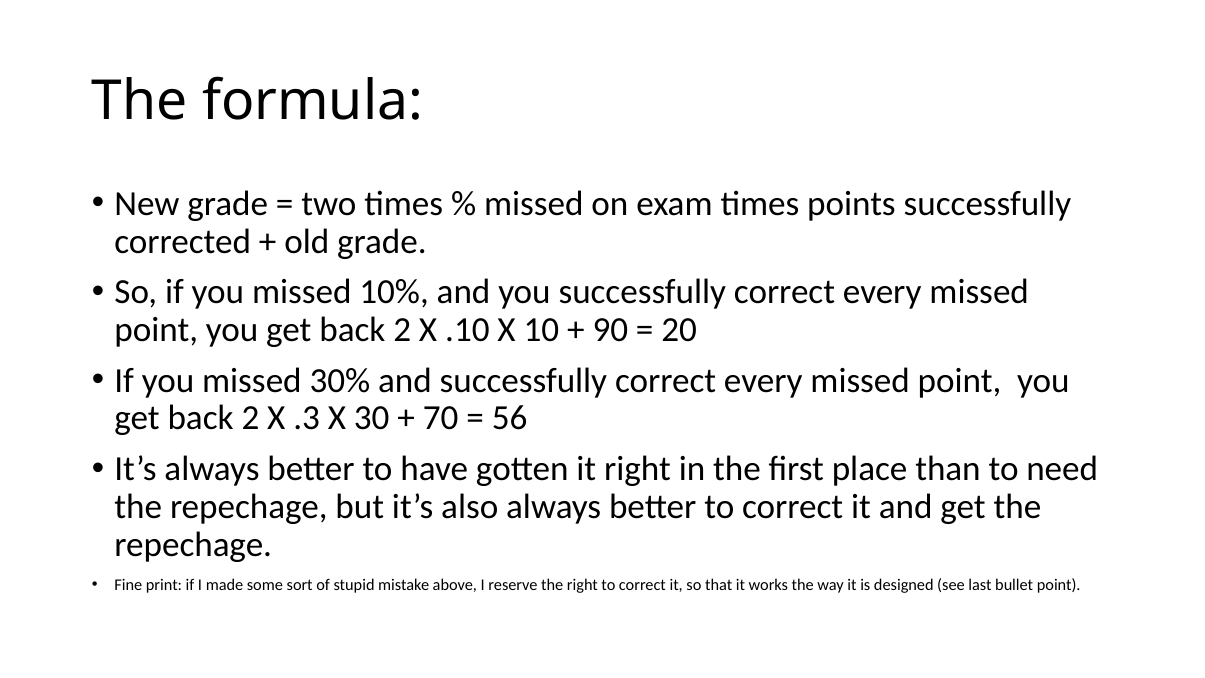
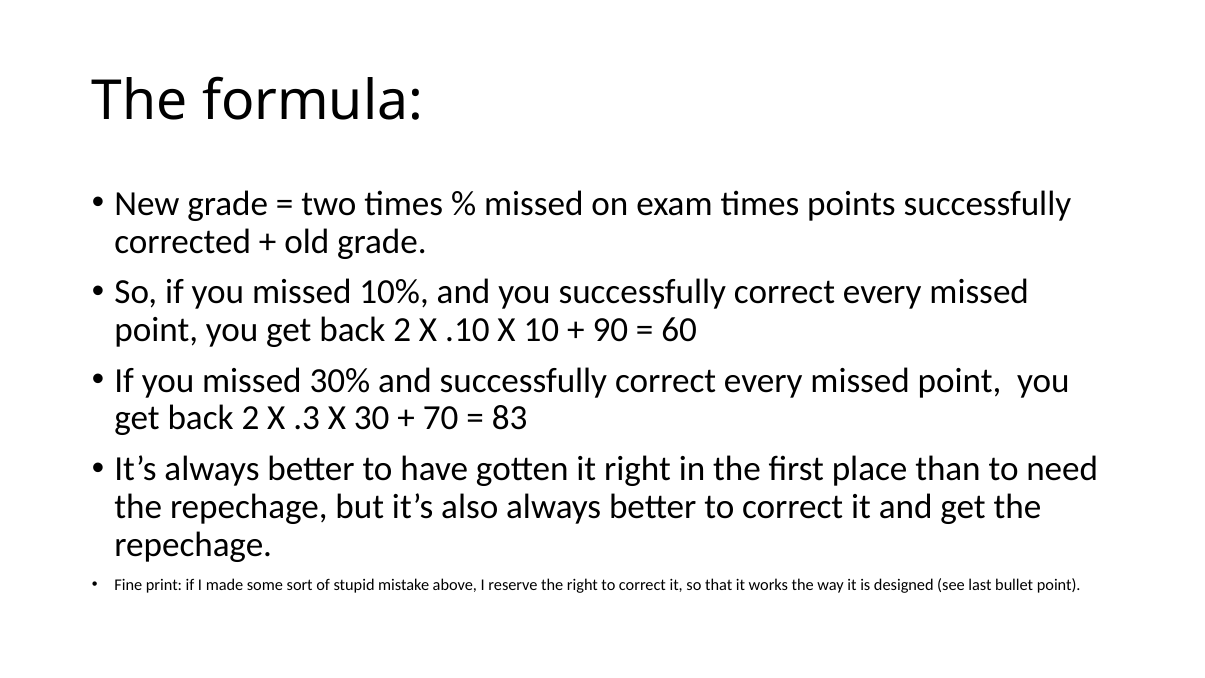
20: 20 -> 60 (679, 330)
56: 56 -> 83 (510, 418)
